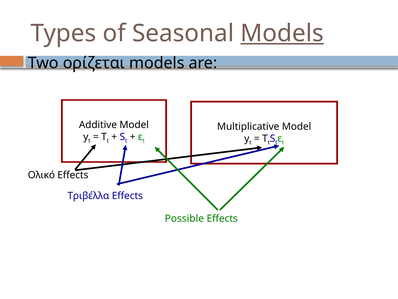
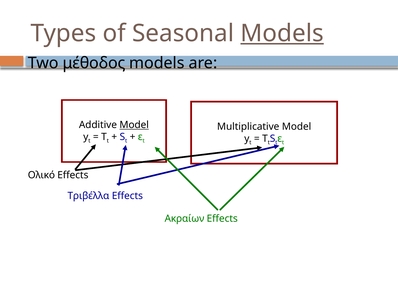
ορίζεται: ορίζεται -> μέθοδος (94, 63)
Model underline: none -> present (134, 125)
Possible: Possible -> Ακραίων (184, 218)
